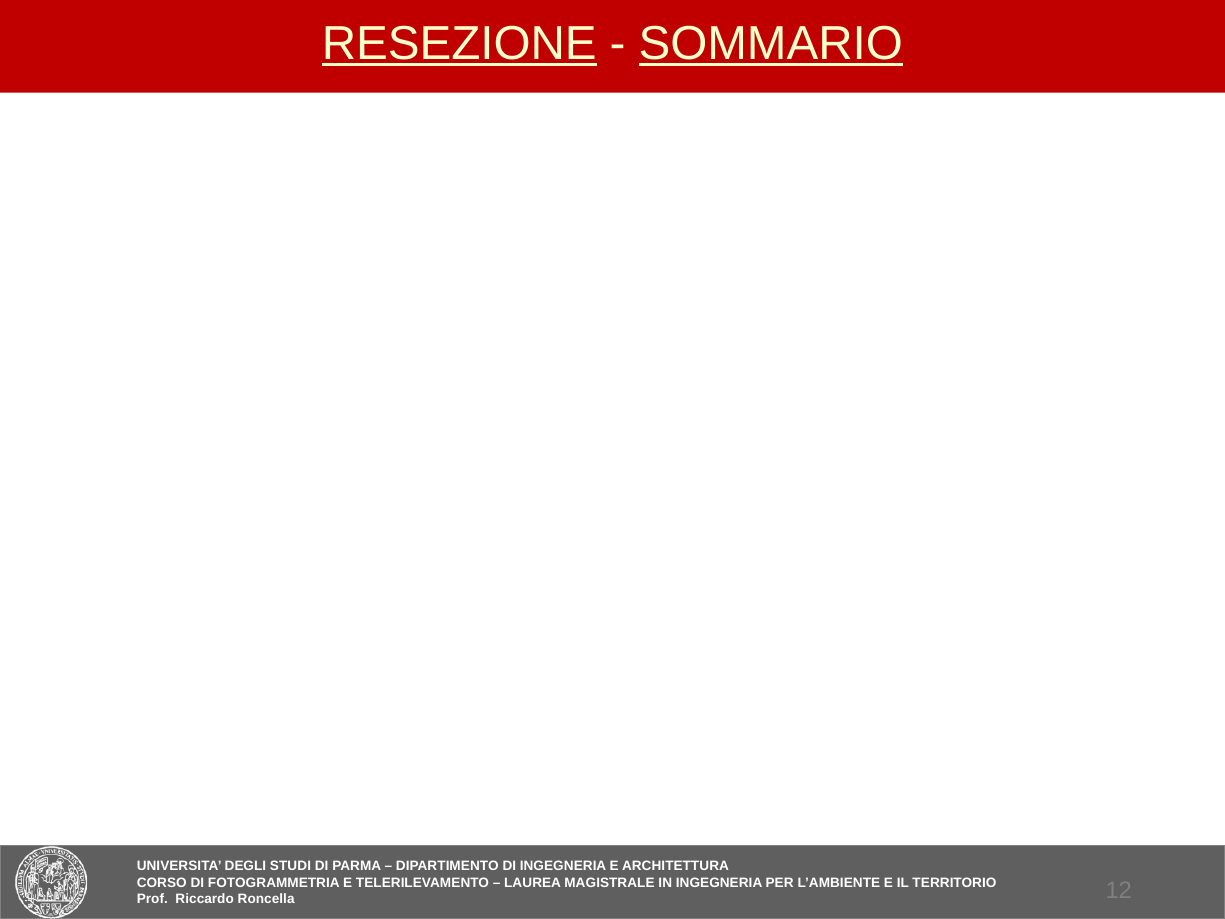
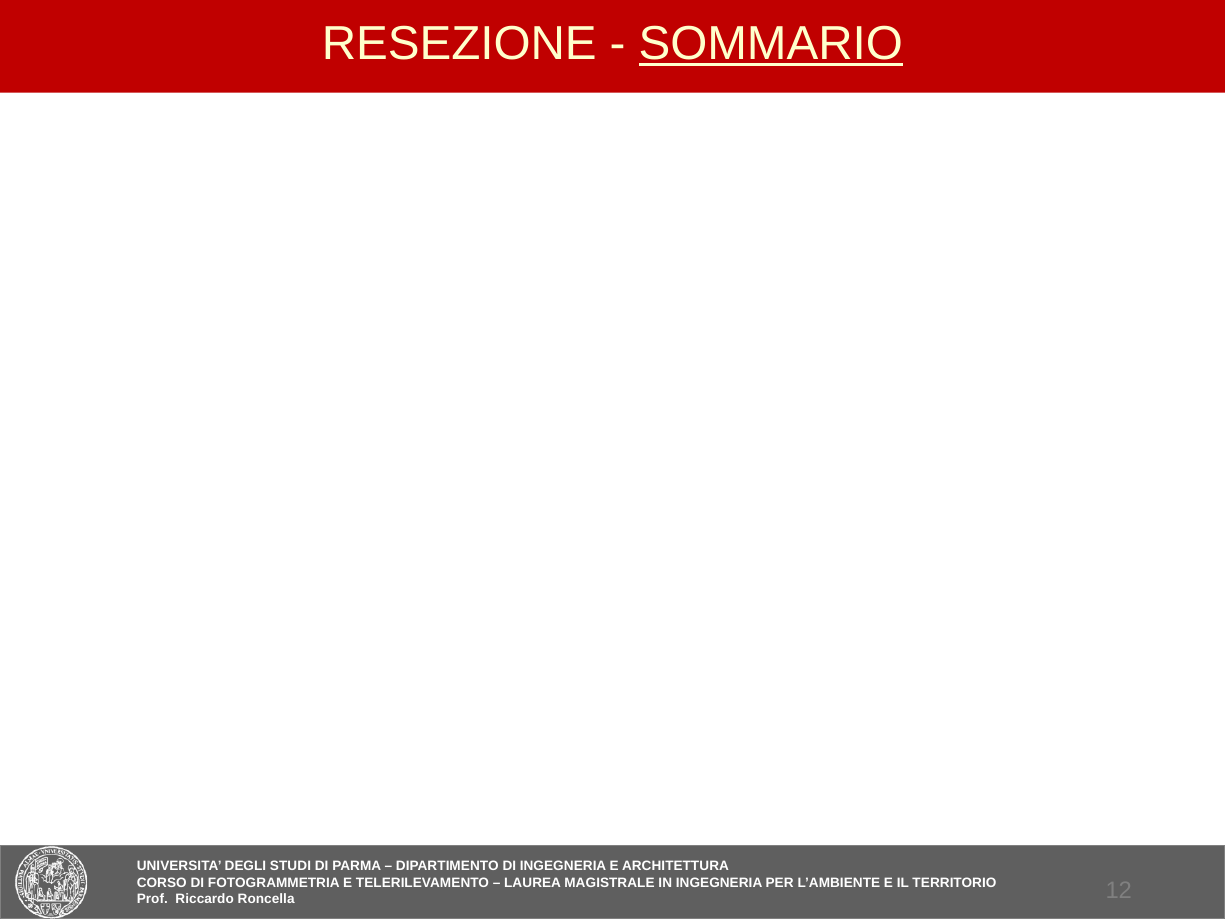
RESEZIONE underline: present -> none (459, 44)
